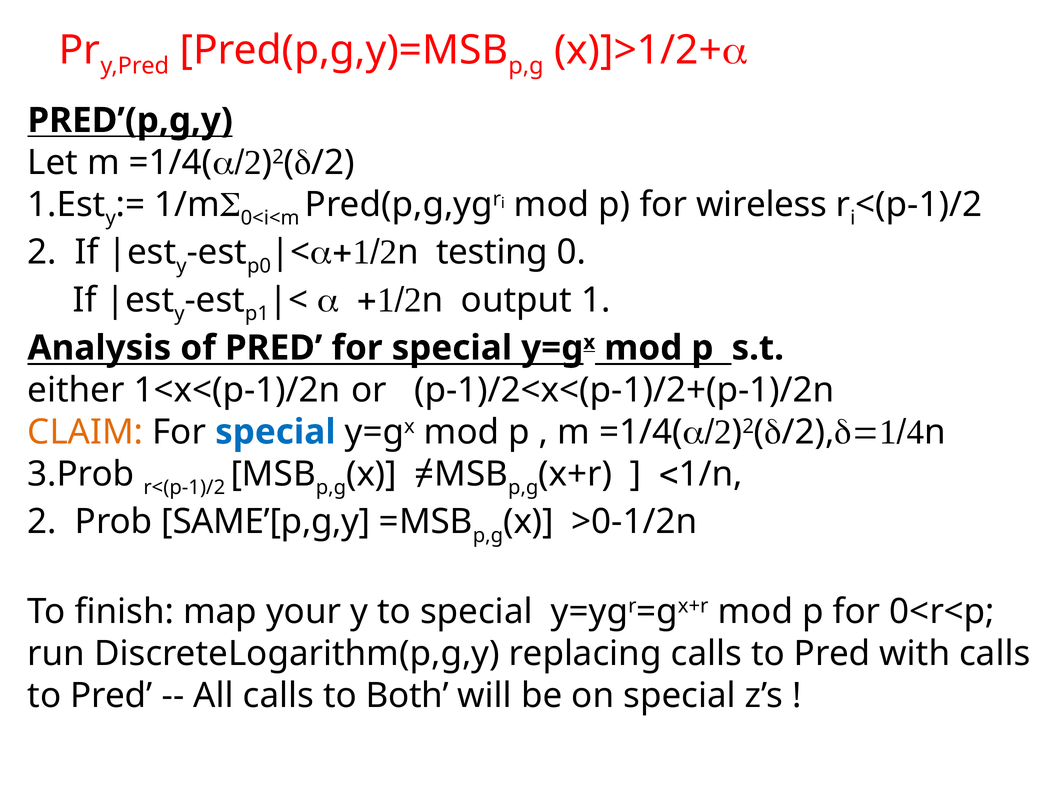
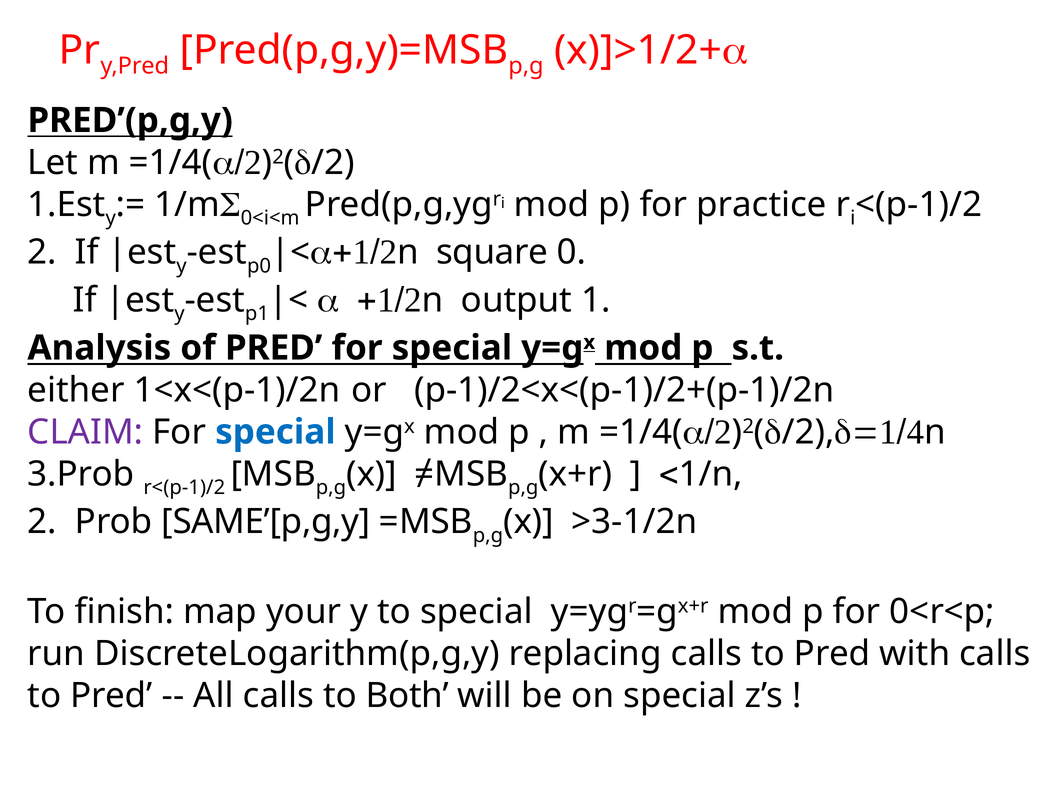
wireless: wireless -> practice (761, 204)
testing: testing -> square (492, 252)
CLAIM colour: orange -> purple (85, 432)
>0-1/2n: >0-1/2n -> >3-1/2n (634, 522)
